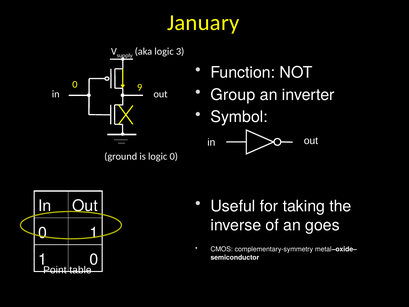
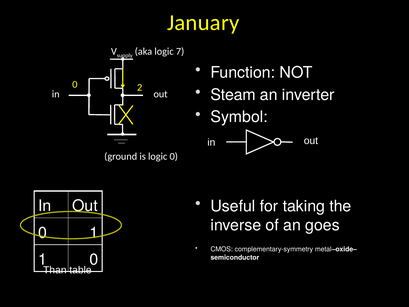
3: 3 -> 7 (180, 51)
9: 9 -> 2 (140, 87)
Group: Group -> Steam (233, 95)
Point: Point -> Than (55, 270)
